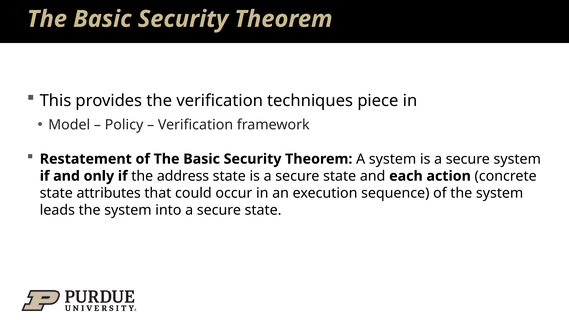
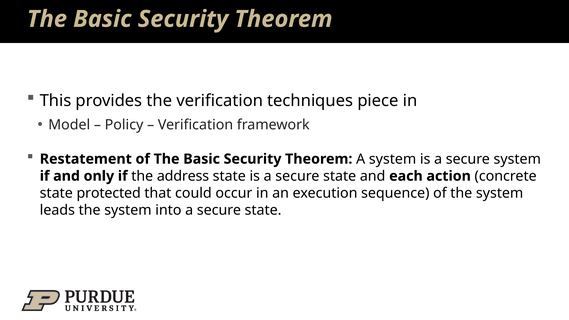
attributes: attributes -> protected (109, 193)
